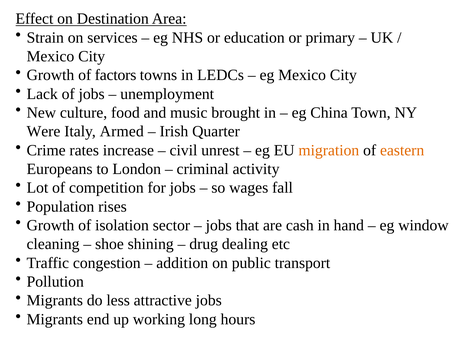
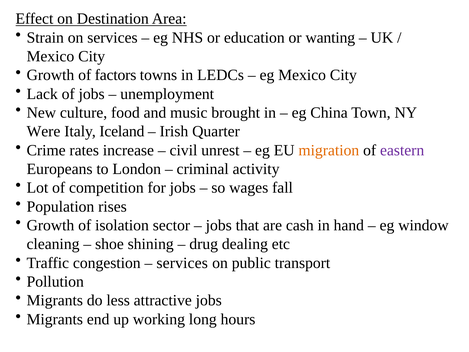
primary: primary -> wanting (330, 38)
Armed: Armed -> Iceland (122, 131)
eastern colour: orange -> purple (402, 150)
addition: addition -> services (182, 263)
